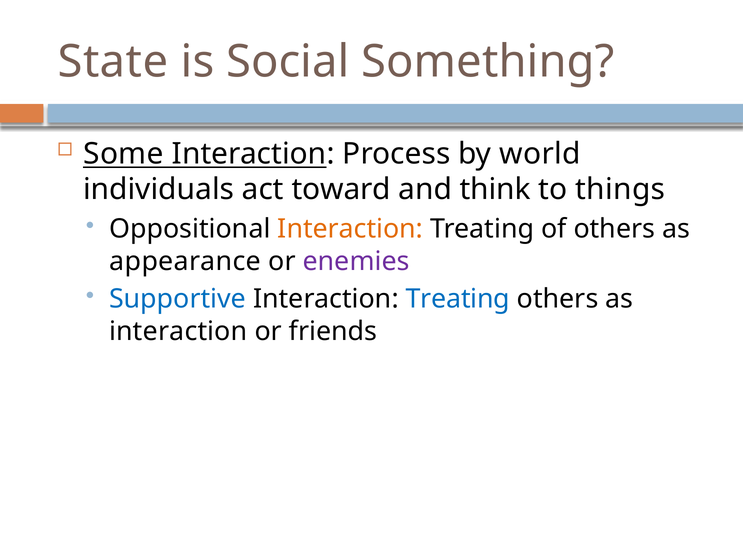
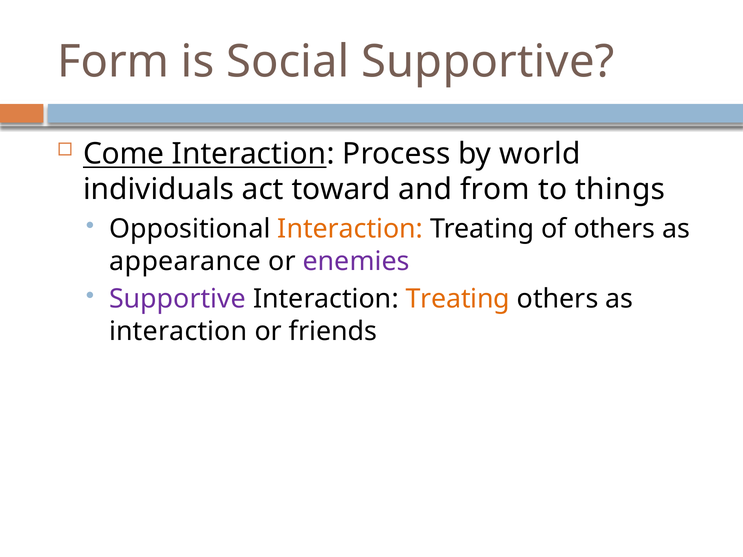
State: State -> Form (113, 62)
Social Something: Something -> Supportive (488, 62)
Some: Some -> Come (124, 154)
think: think -> from (495, 190)
Supportive colour: blue -> purple (178, 299)
Treating colour: blue -> orange (458, 299)
